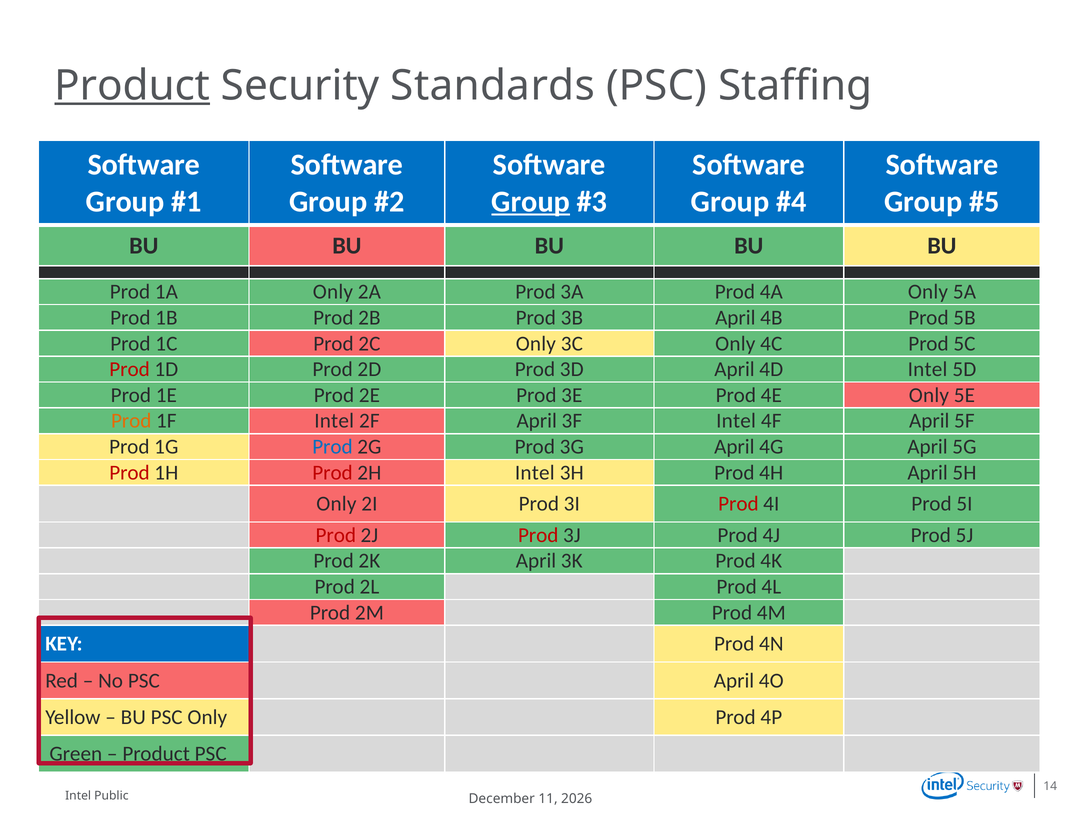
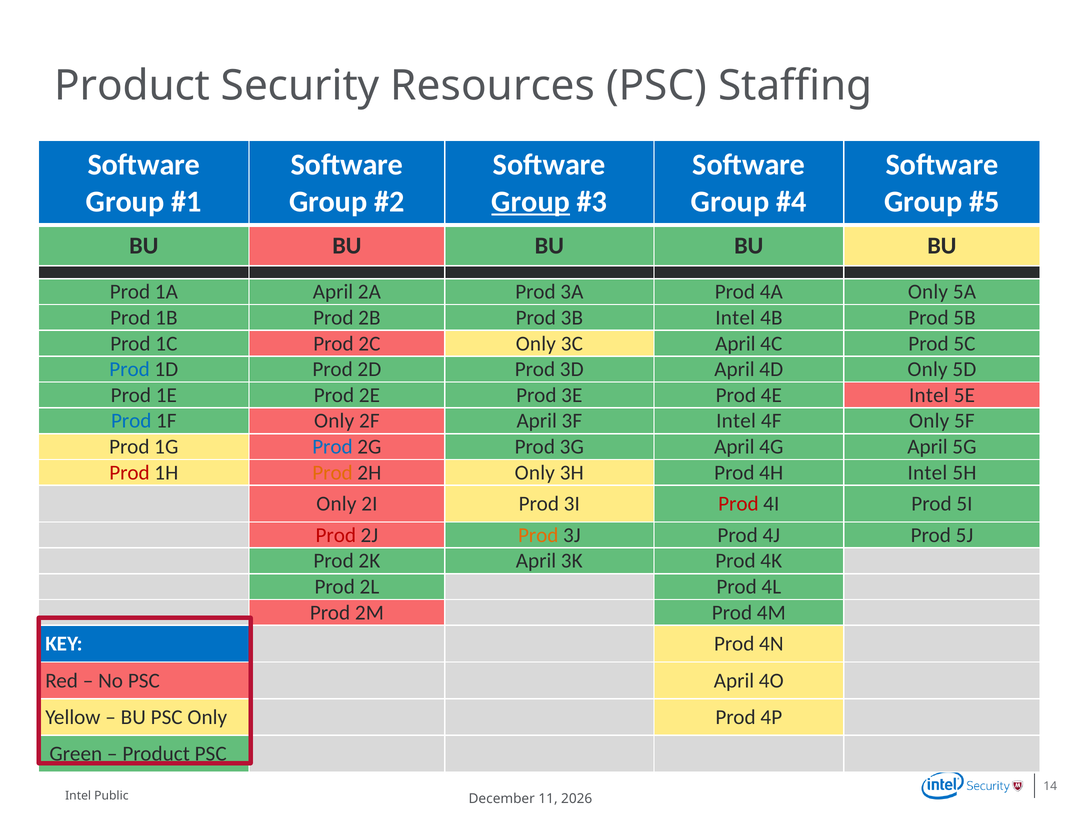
Product underline: present -> none (132, 86)
Standards: Standards -> Resources (493, 86)
1A Only: Only -> April (333, 292)
3B April: April -> Intel (735, 318)
3C Only: Only -> April (735, 343)
Prod colour: red -> blue (130, 369)
4D Intel: Intel -> Only (928, 369)
4E Only: Only -> Intel (929, 395)
Prod colour: orange -> blue (131, 421)
1F Intel: Intel -> Only (334, 421)
4F April: April -> Only (929, 421)
Prod colour: red -> orange (333, 472)
2H Intel: Intel -> Only (535, 472)
4H April: April -> Intel (927, 472)
Prod colour: red -> orange (538, 535)
